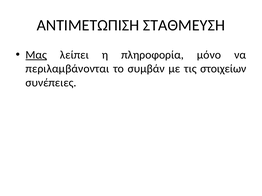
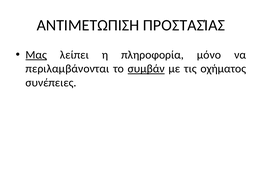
ΣΤΑΘΜΕΥΣΗ: ΣΤΑΘΜΕΥΣΗ -> ΠΡΟΣΤΑΣΊΑΣ (184, 25)
συμβάν underline: none -> present (146, 69)
στοιχείων: στοιχείων -> οχήματος (223, 69)
